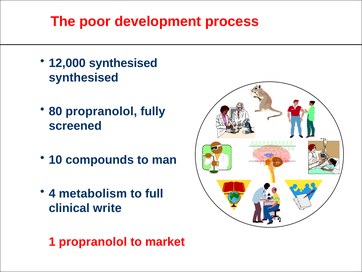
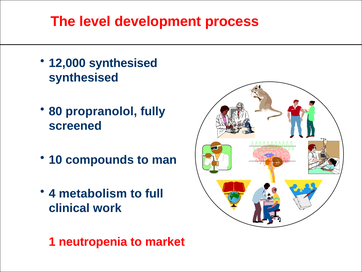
poor: poor -> level (95, 22)
write: write -> work (107, 208)
1 propranolol: propranolol -> neutropenia (93, 242)
